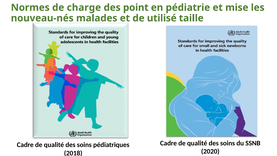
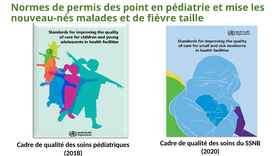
charge: charge -> permis (84, 8)
utilisé: utilisé -> fièvre (162, 18)
